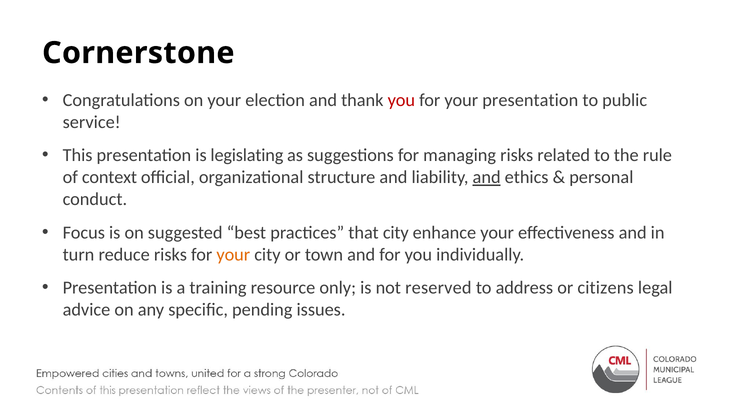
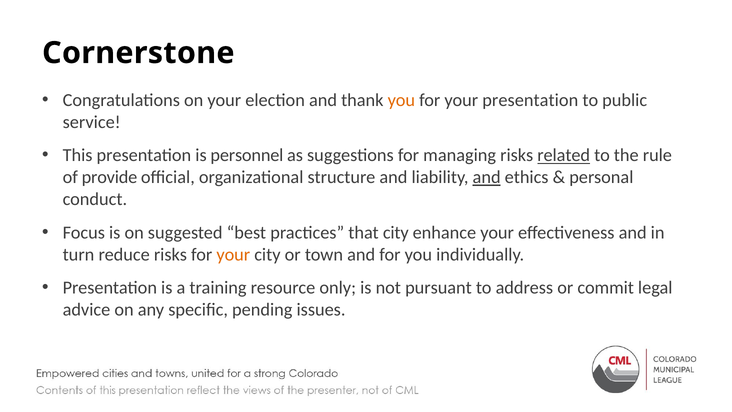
you colour: red -> orange (401, 100)
legislating: legislating -> personnel (247, 155)
related underline: none -> present (564, 155)
context: context -> provide (109, 177)
reserved: reserved -> pursuant (438, 288)
citizens: citizens -> commit (606, 288)
